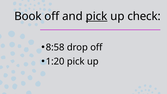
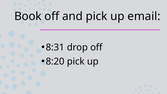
pick underline: present -> none (97, 16)
check: check -> email (144, 16)
8:58: 8:58 -> 8:31 (55, 47)
1:20: 1:20 -> 8:20 (55, 61)
